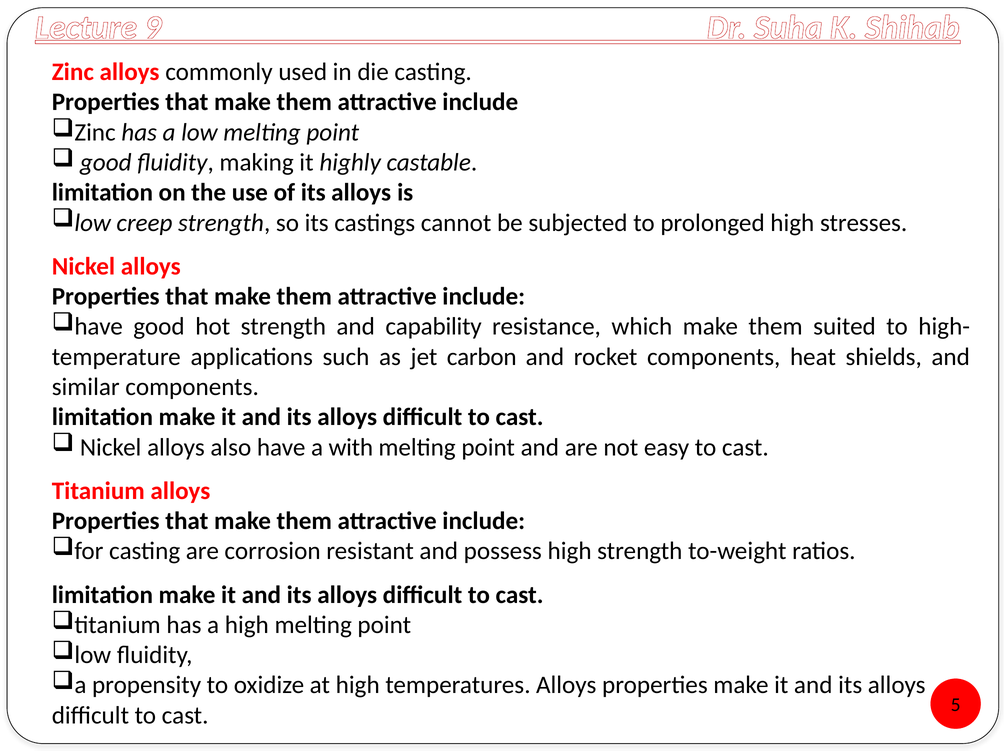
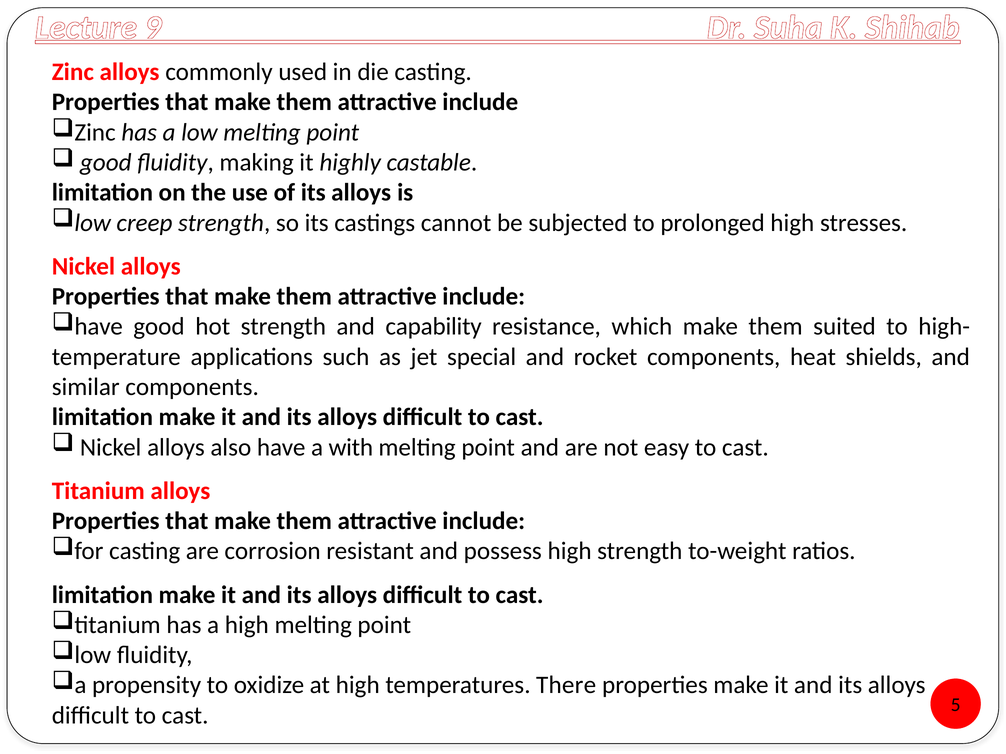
carbon: carbon -> special (482, 357)
temperatures Alloys: Alloys -> There (566, 686)
